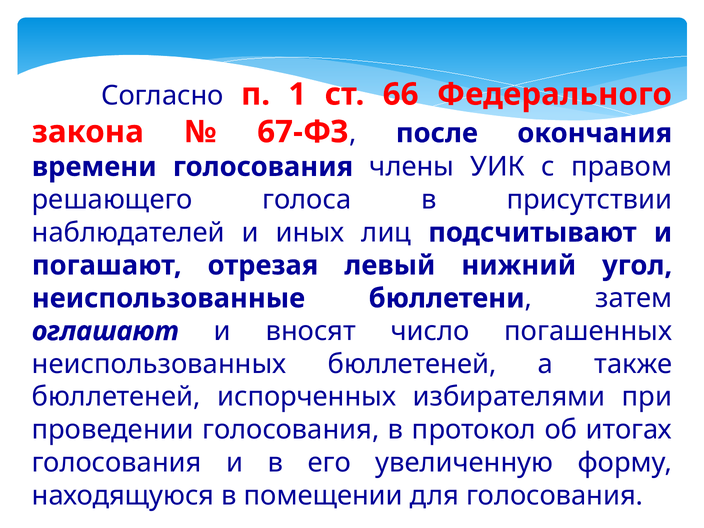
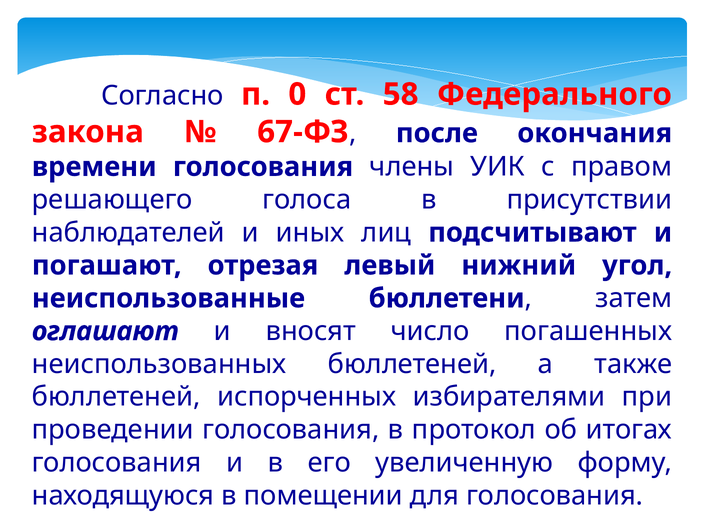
1: 1 -> 0 (297, 94)
66: 66 -> 58 (401, 94)
